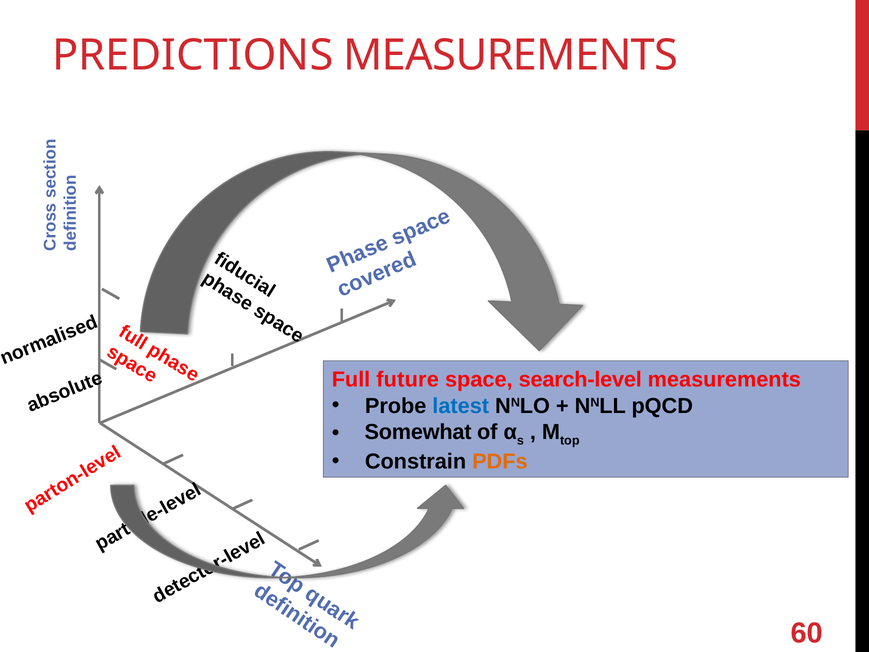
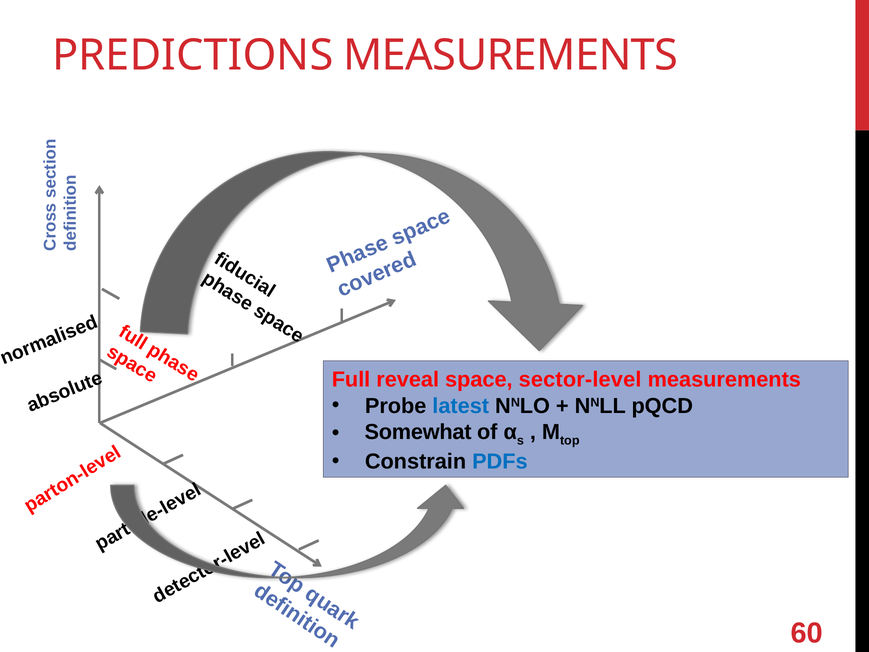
future: future -> reveal (408, 380)
search-level: search-level -> sector-level (580, 380)
PDFs colour: orange -> blue (500, 461)
